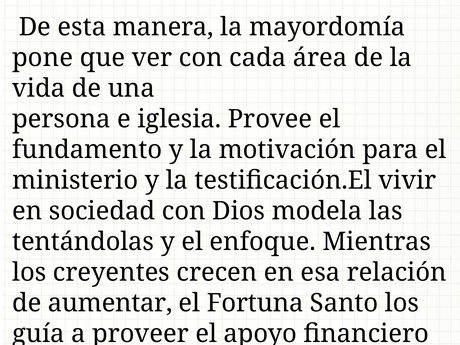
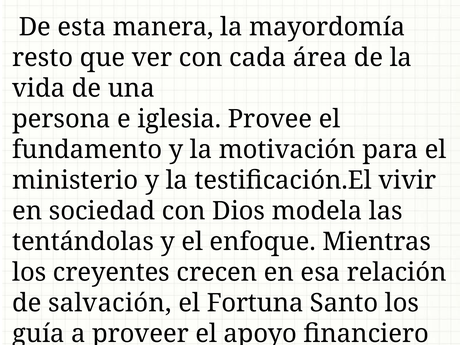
pone: pone -> resto (43, 58)
aumentar: aumentar -> salvación (110, 303)
